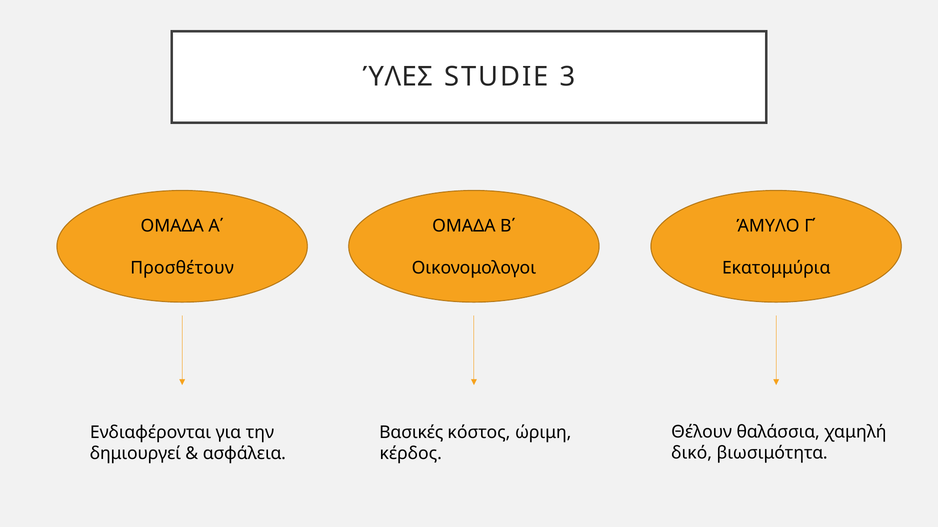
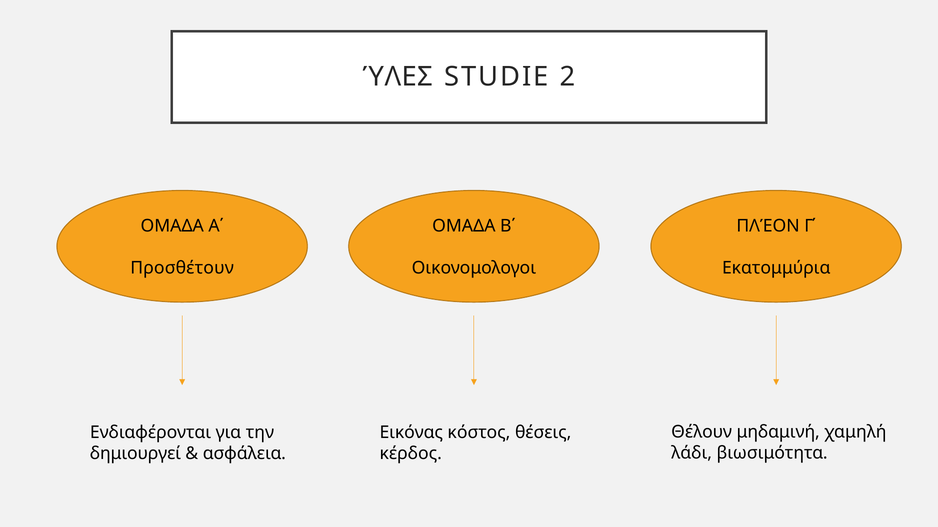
3: 3 -> 2 (567, 77)
ΆΜΥΛΟ: ΆΜΥΛΟ -> ΠΛΈΟΝ (768, 226)
θαλάσσια: θαλάσσια -> μηδαμινή (778, 432)
Βασικές: Βασικές -> Εικόνας (411, 433)
ώριμη: ώριμη -> θέσεις (543, 433)
δικό: δικό -> λάδι (692, 453)
